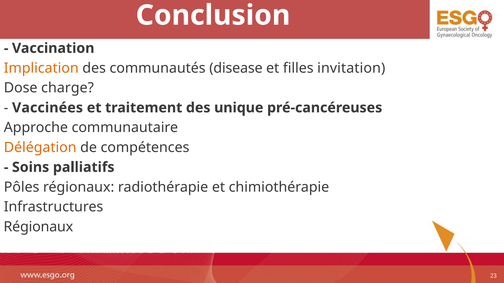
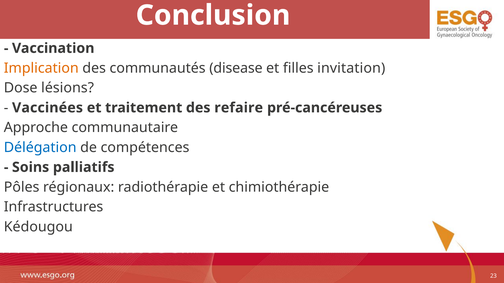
charge: charge -> lésions (68, 88)
unique: unique -> refaire (239, 108)
Délégation colour: orange -> blue (40, 148)
Régionaux: Régionaux -> Kédougou (38, 227)
